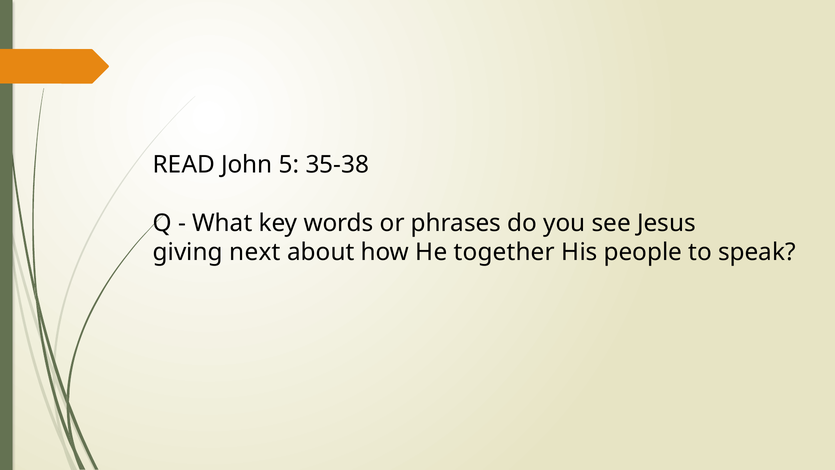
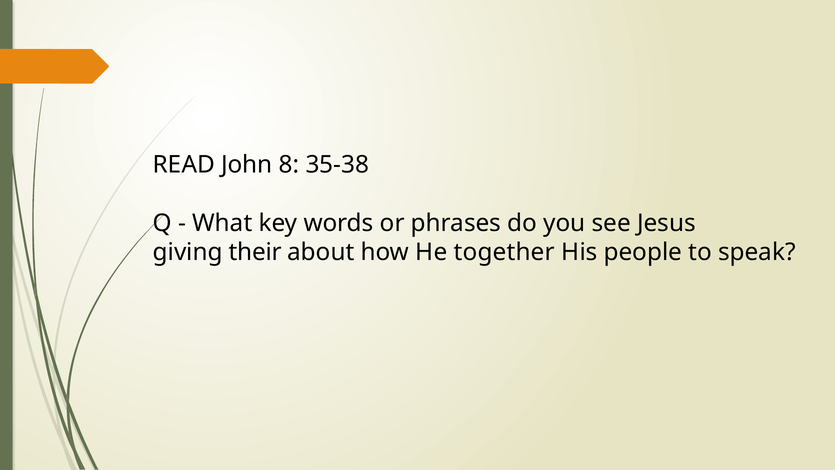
5: 5 -> 8 (289, 164)
next: next -> their (255, 252)
